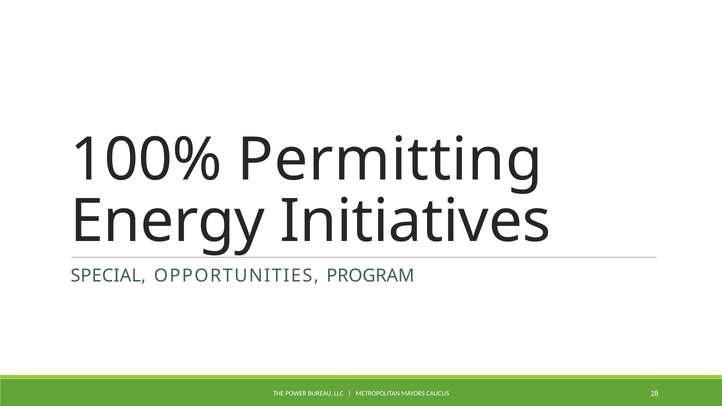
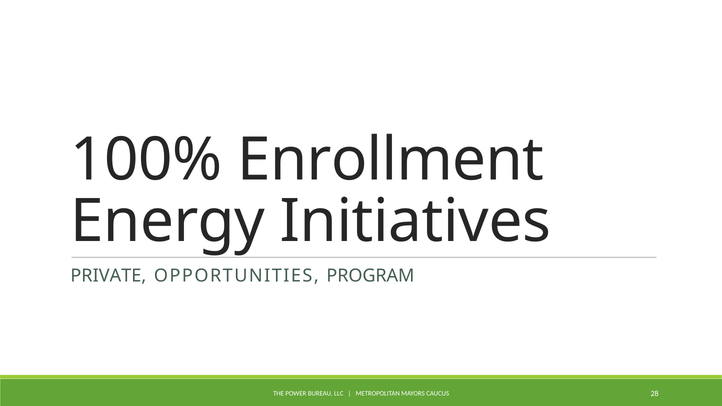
Permitting: Permitting -> Enrollment (391, 160)
SPECIAL: SPECIAL -> PRIVATE (108, 276)
